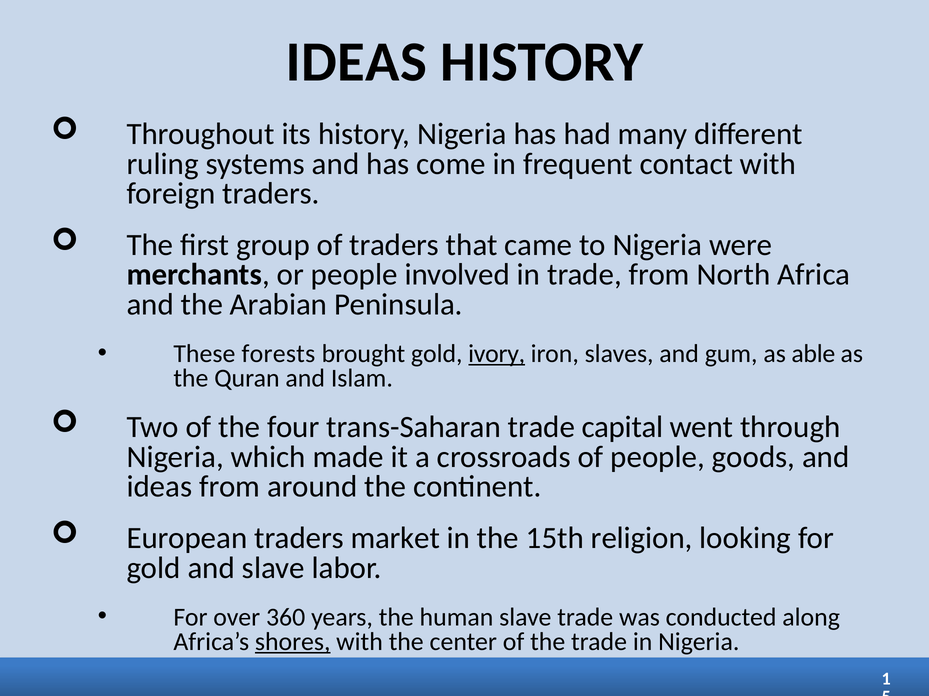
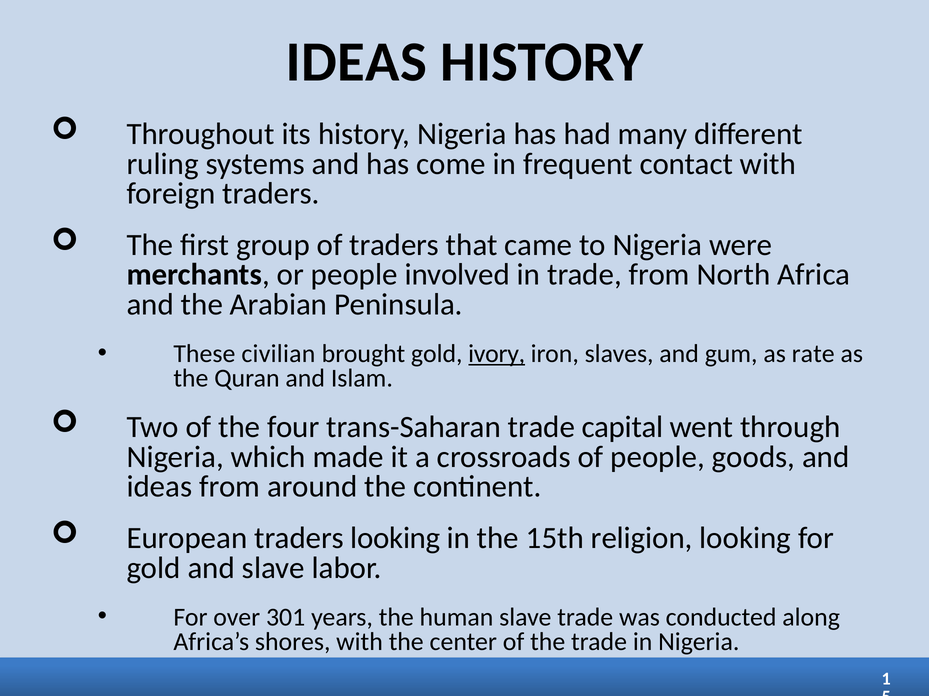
forests: forests -> civilian (278, 354)
able: able -> rate (813, 354)
traders market: market -> looking (395, 539)
360: 360 -> 301 (286, 618)
shores underline: present -> none (293, 643)
